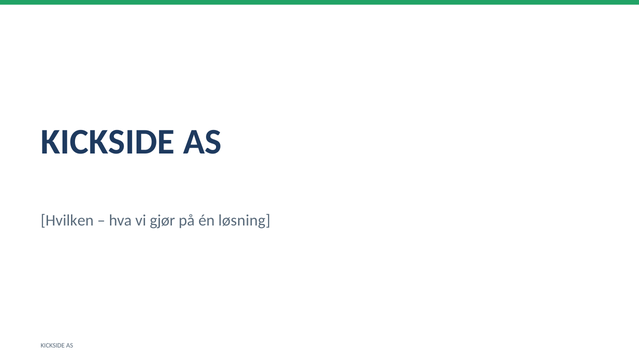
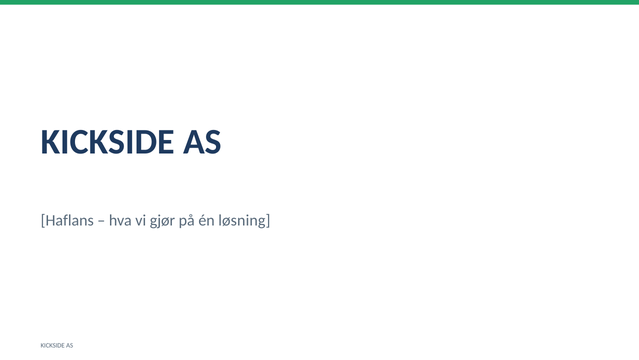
Hvilken: Hvilken -> Haflans (67, 220)
